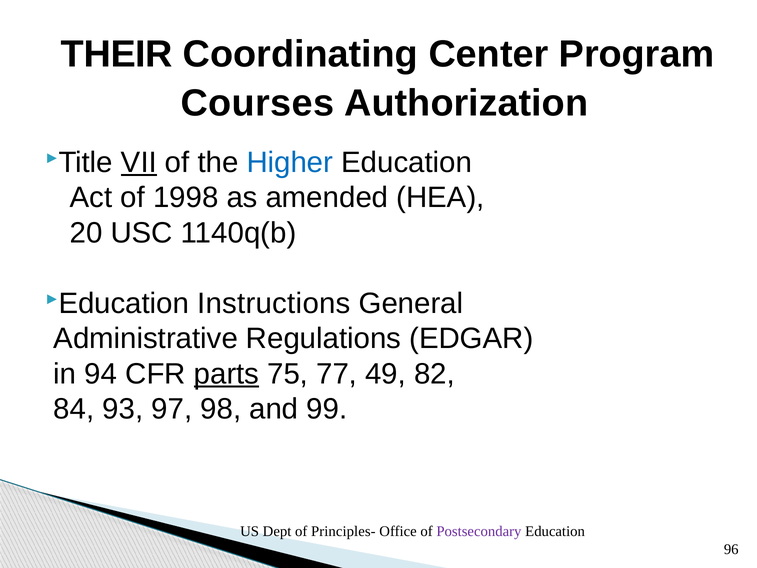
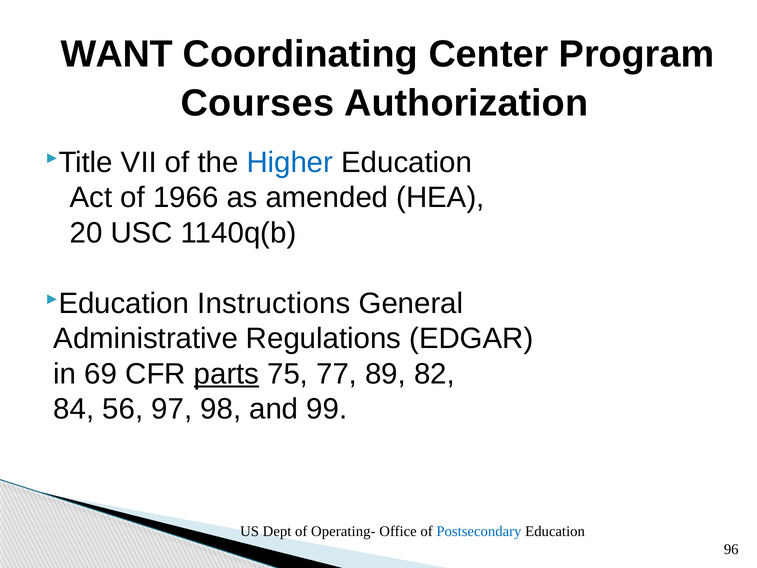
THEIR: THEIR -> WANT (117, 54)
VII underline: present -> none (139, 162)
1998: 1998 -> 1966 (186, 198)
94: 94 -> 69 (101, 374)
49: 49 -> 89 (386, 374)
93: 93 -> 56 (123, 409)
Principles-: Principles- -> Operating- (343, 531)
Postsecondary colour: purple -> blue (479, 531)
